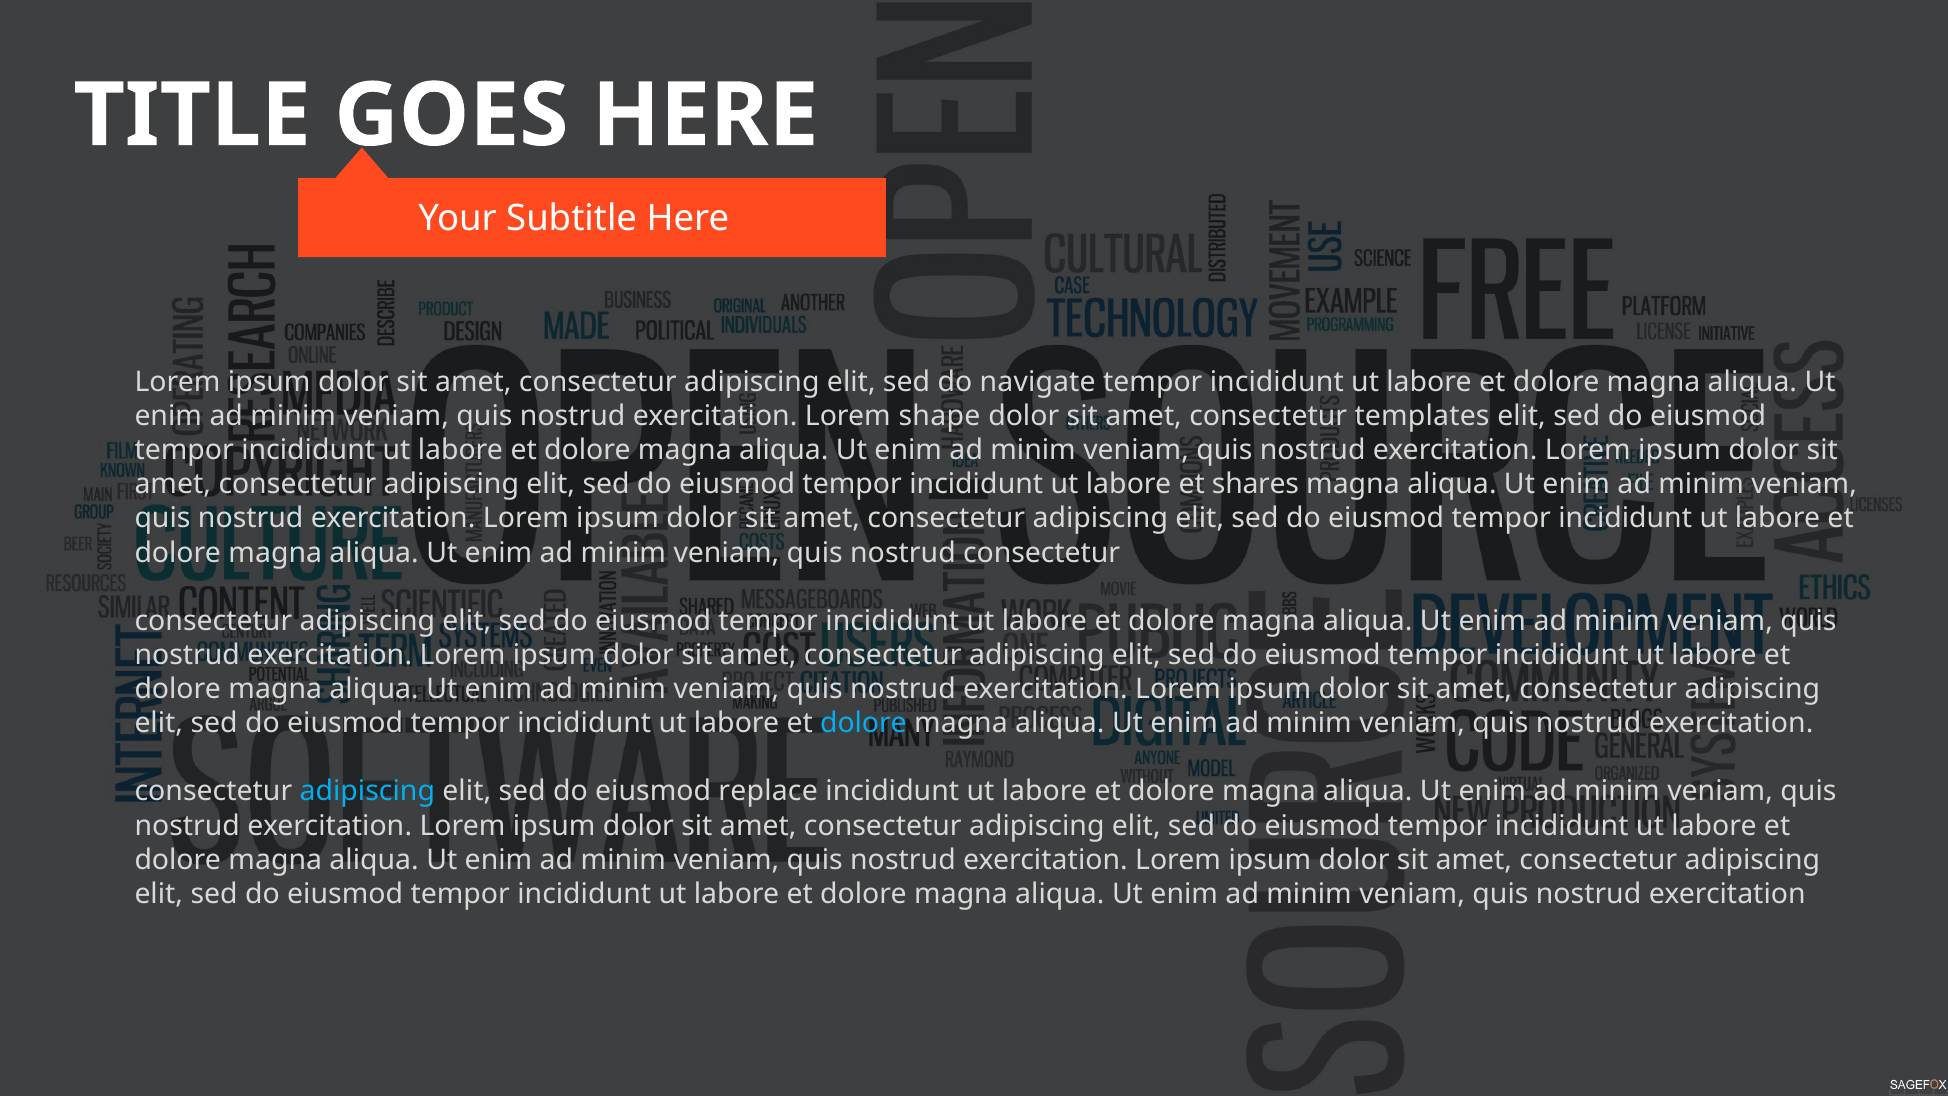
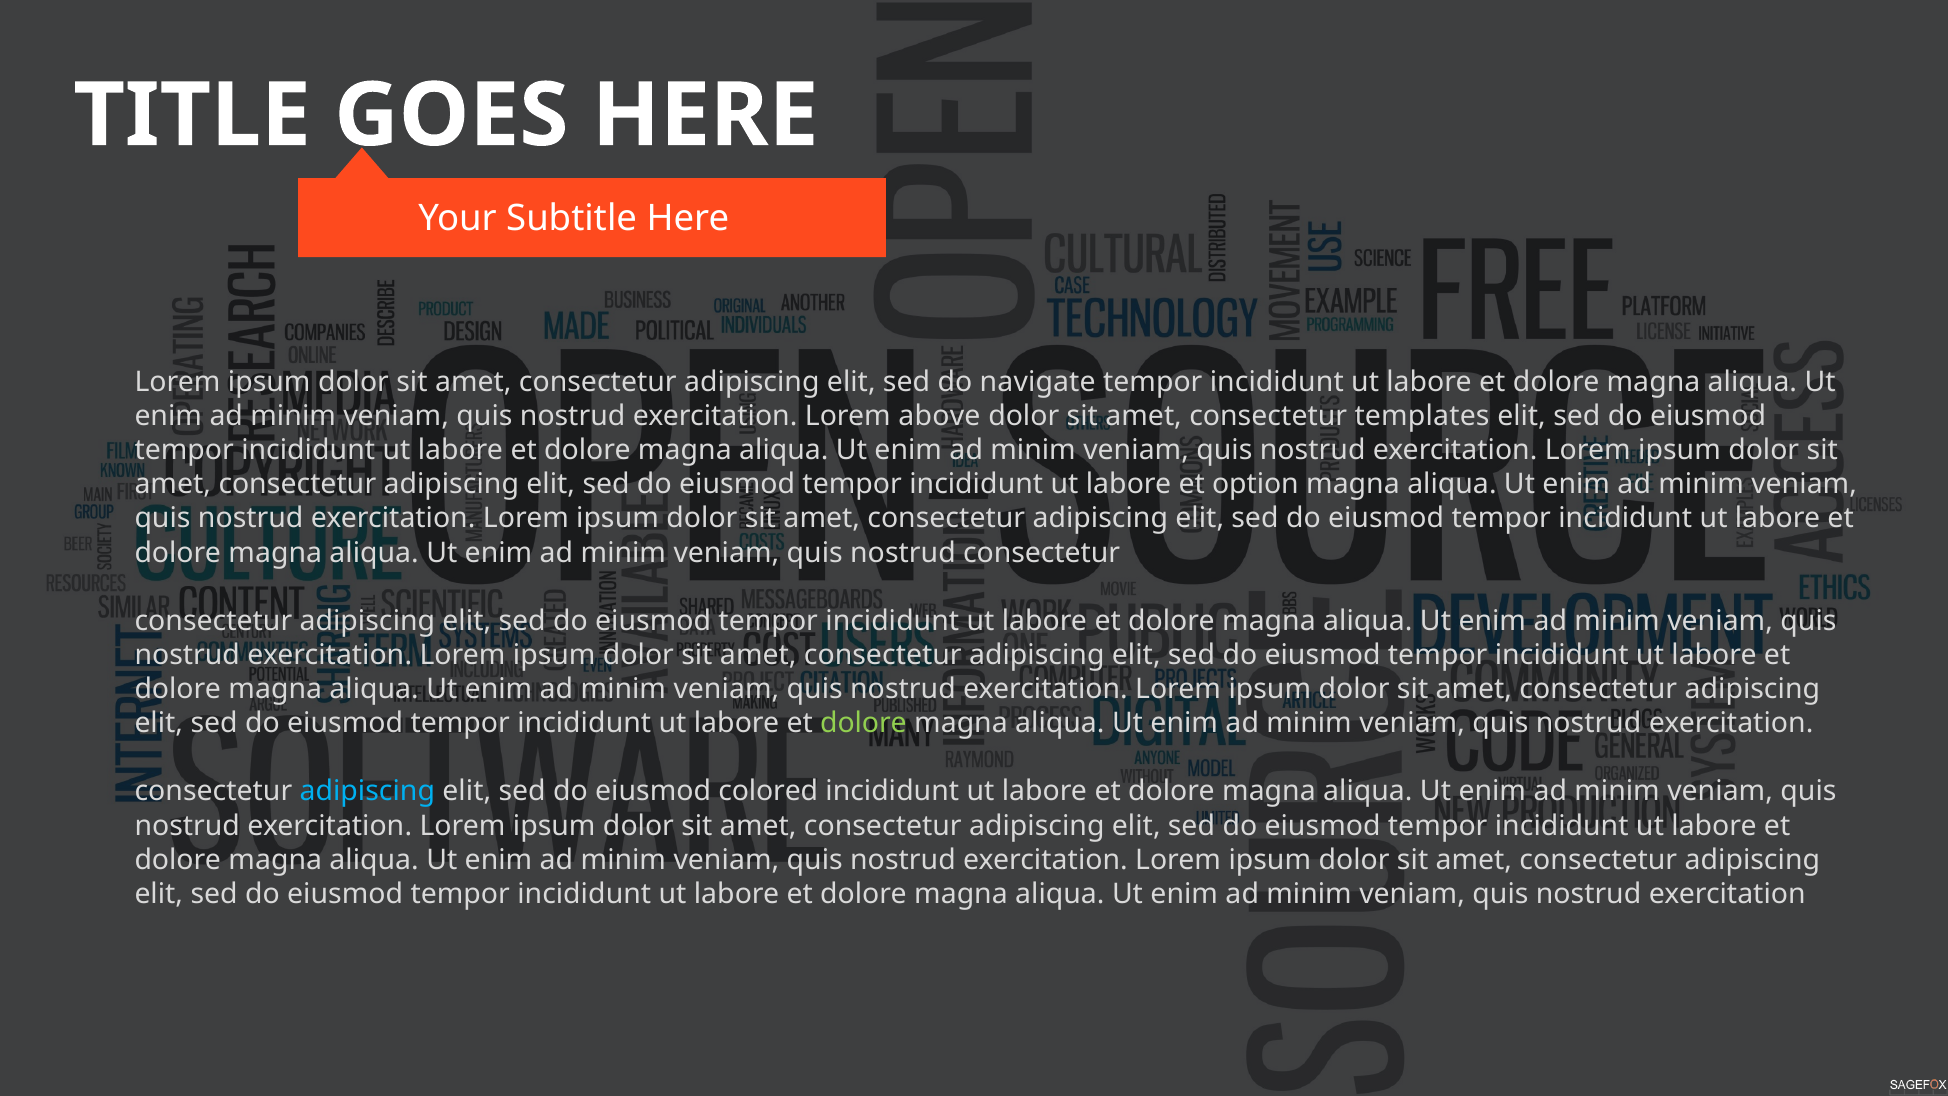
shape: shape -> above (939, 416)
shares: shares -> option (1255, 484)
dolore colour: light blue -> light green (863, 723)
replace: replace -> colored (768, 791)
